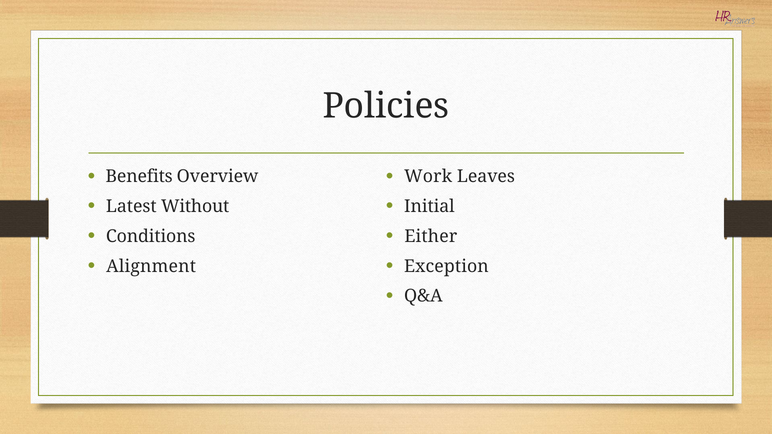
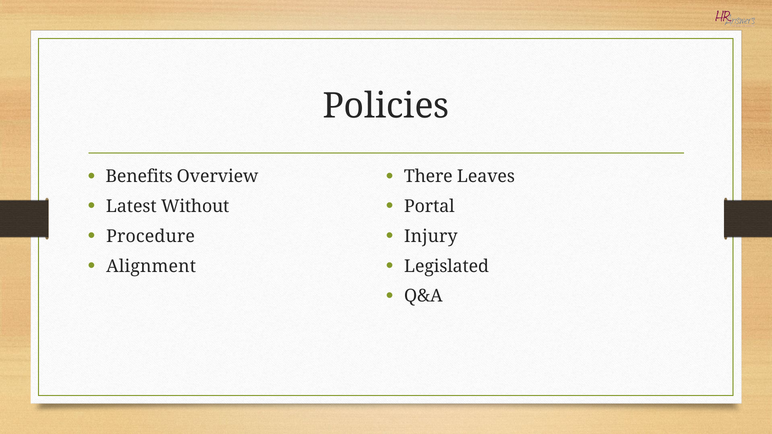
Work: Work -> There (428, 177)
Initial: Initial -> Portal (429, 207)
Conditions: Conditions -> Procedure (151, 236)
Either: Either -> Injury (431, 236)
Exception: Exception -> Legislated (447, 266)
